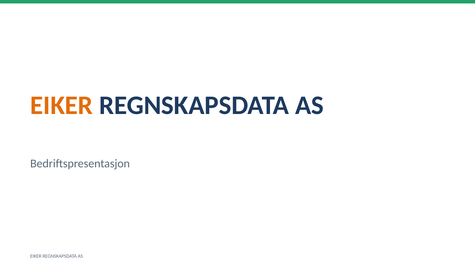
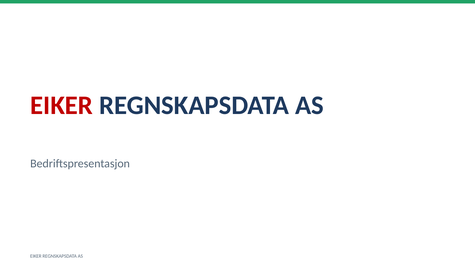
EIKER colour: orange -> red (62, 105)
